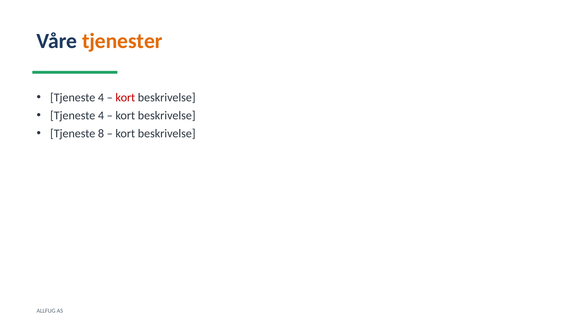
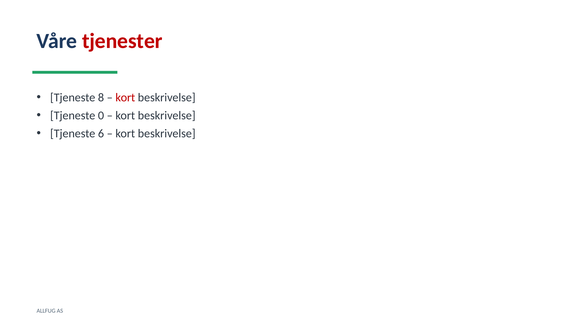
tjenester colour: orange -> red (122, 41)
4: 4 -> 8 (101, 98)
4: 4 -> 0 (101, 116)
8: 8 -> 6 (101, 134)
